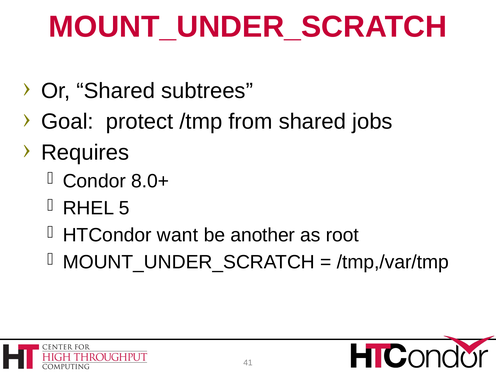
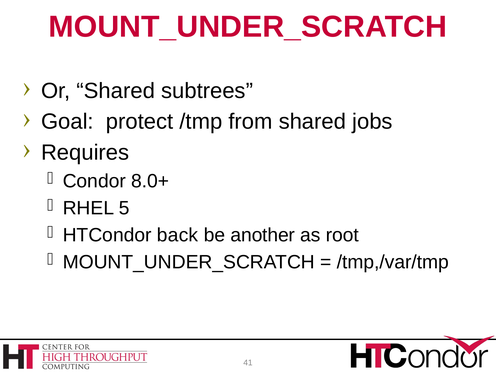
want: want -> back (178, 235)
